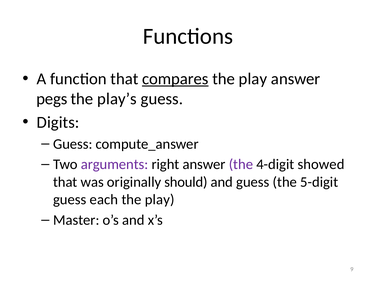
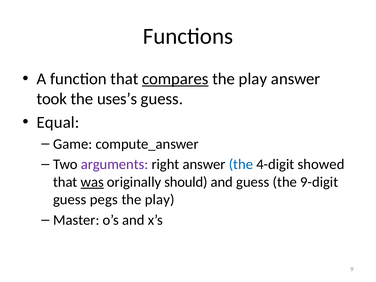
pegs: pegs -> took (52, 99)
play’s: play’s -> uses’s (117, 99)
Digits: Digits -> Equal (58, 122)
Guess: Guess -> Game (73, 144)
the colour: purple -> blue (241, 164)
was underline: none -> present (92, 182)
5-digit: 5-digit -> 9-digit (319, 182)
each: each -> pegs (104, 200)
